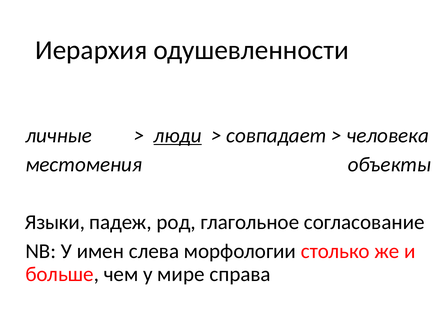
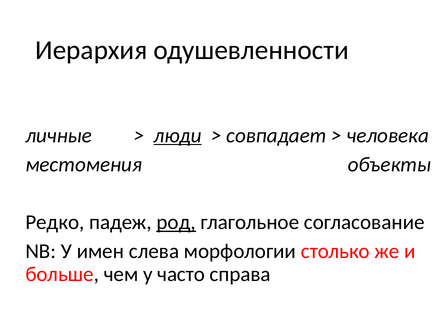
Языки: Языки -> Редко (55, 223)
род underline: none -> present (176, 223)
мире: мире -> часто (181, 274)
